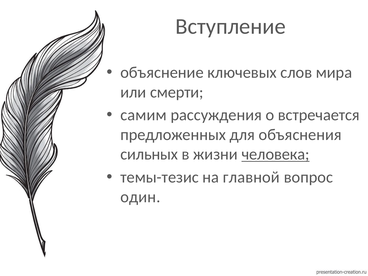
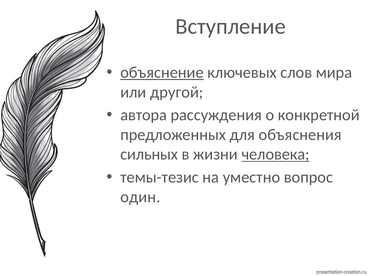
объяснение underline: none -> present (162, 73)
смерти: смерти -> другой (177, 92)
самим: самим -> автора (144, 115)
встречается: встречается -> конкретной (319, 115)
главной: главной -> уместно (251, 177)
